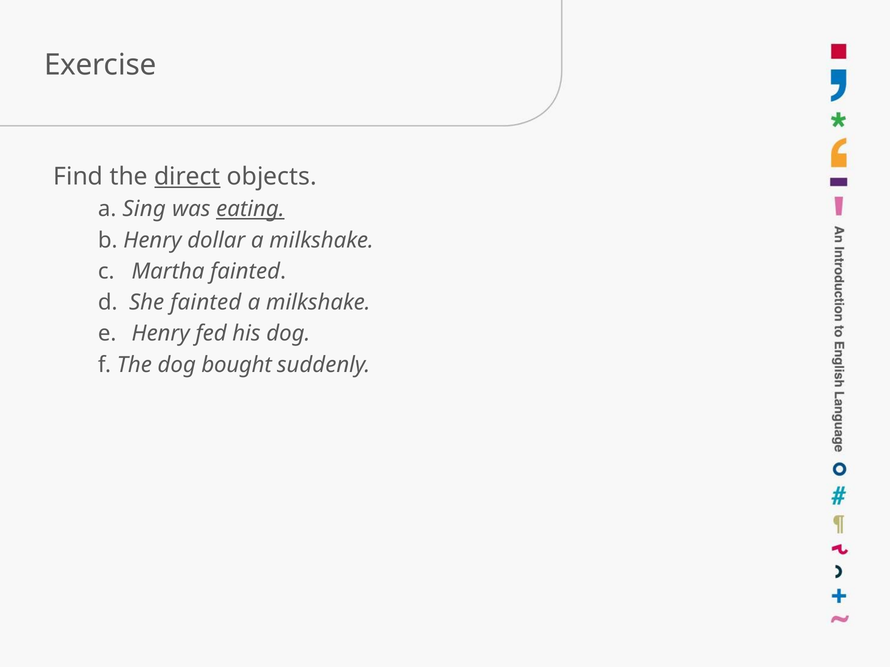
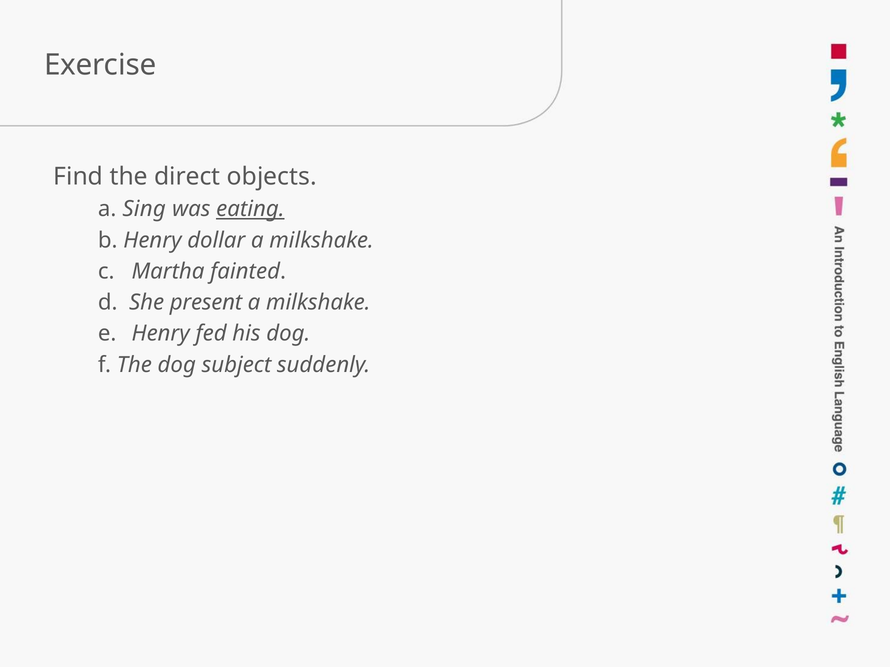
direct underline: present -> none (187, 177)
She fainted: fainted -> present (206, 303)
bought: bought -> subject (237, 365)
